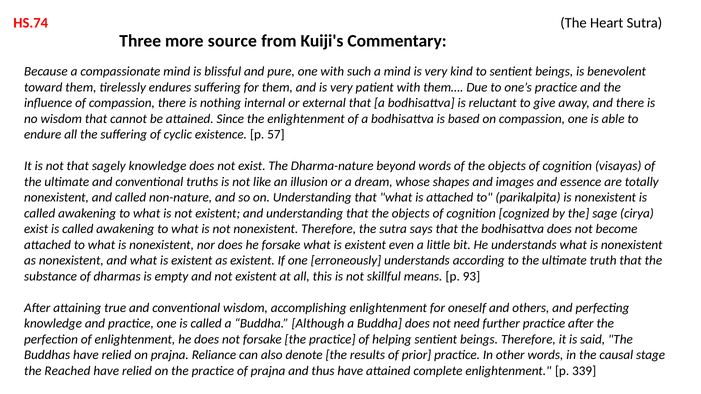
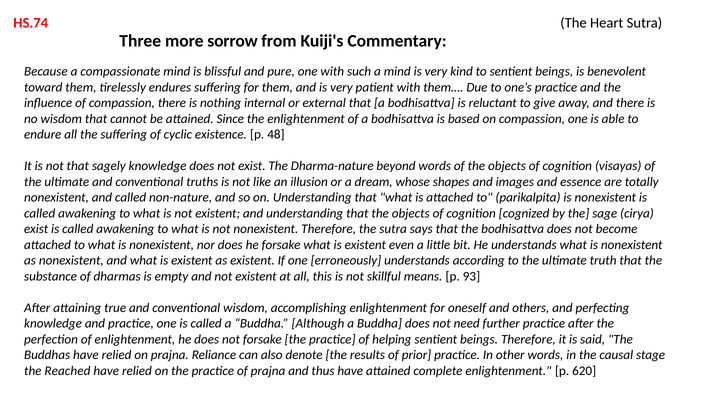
source: source -> sorrow (233, 41)
57: 57 -> 48 (276, 135)
339: 339 -> 620 (584, 371)
